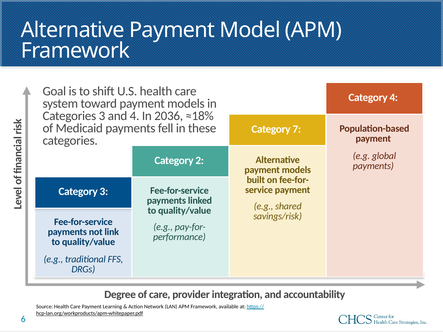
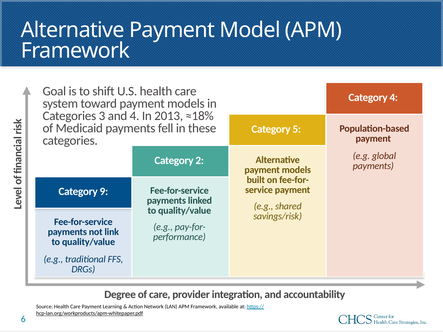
2036: 2036 -> 2013 (169, 116)
7: 7 -> 5 (297, 129)
Category 3: 3 -> 9 (104, 192)
